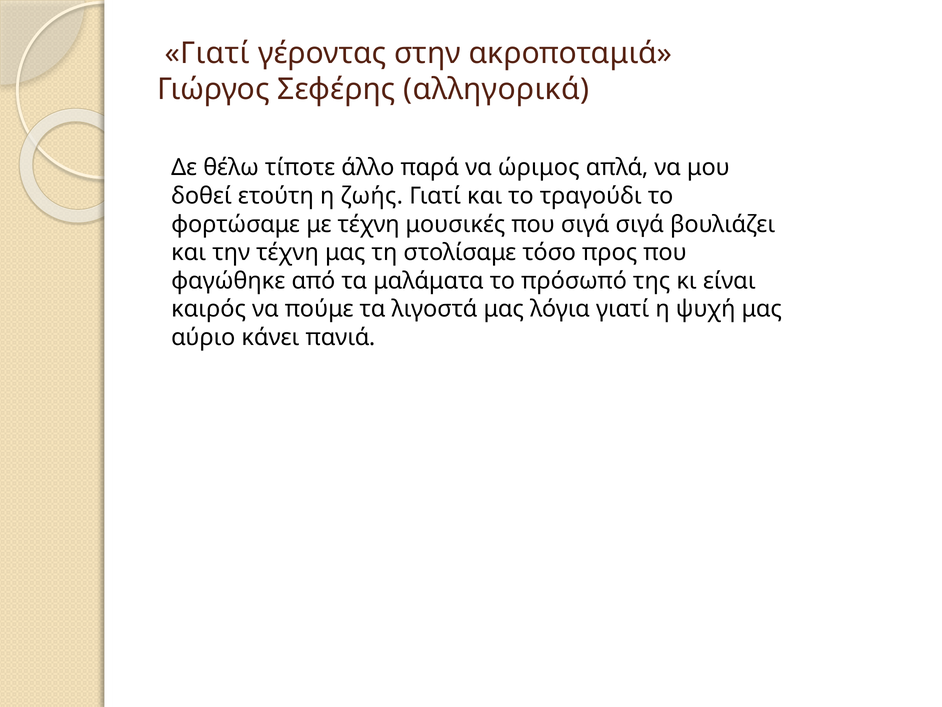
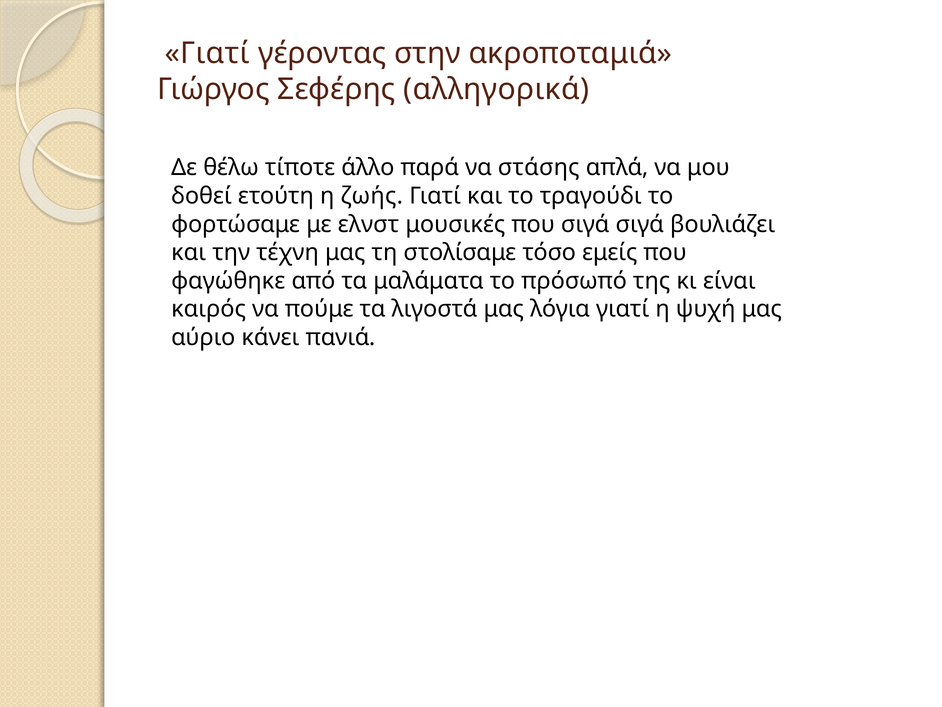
ώριμος: ώριμος -> στάσης (539, 168)
με τέχνη: τέχνη -> ελνστ (368, 224)
προς: προς -> εμείς (610, 252)
